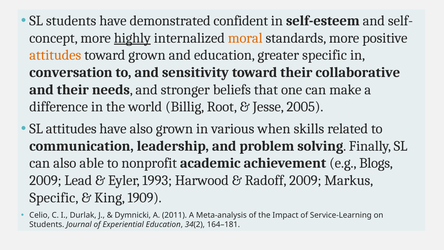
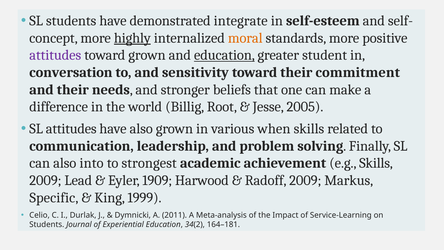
confident: confident -> integrate (241, 21)
attitudes colour: orange -> purple (55, 55)
education underline: none -> present (224, 55)
greater specific: specific -> student (325, 55)
collaborative: collaborative -> commitment (358, 72)
able: able -> into (92, 163)
nonprofit: nonprofit -> strongest (149, 163)
e.g Blogs: Blogs -> Skills (376, 163)
1993: 1993 -> 1909 (157, 180)
1909: 1909 -> 1999 (145, 197)
